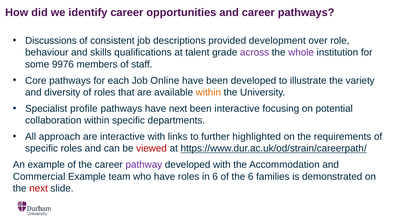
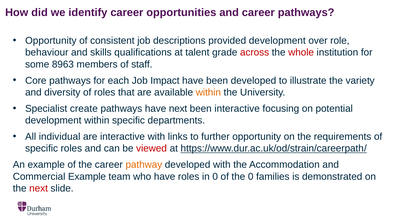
Discussions: Discussions -> Opportunity (51, 41)
across colour: purple -> red (255, 52)
whole colour: purple -> red (301, 52)
9976: 9976 -> 8963 (63, 64)
Online: Online -> Impact (165, 80)
profile: profile -> create (84, 108)
collaboration: collaboration -> development (53, 120)
approach: approach -> individual (60, 136)
further highlighted: highlighted -> opportunity (257, 136)
pathway colour: purple -> orange (144, 164)
in 6: 6 -> 0 (215, 176)
the 6: 6 -> 0 (251, 176)
